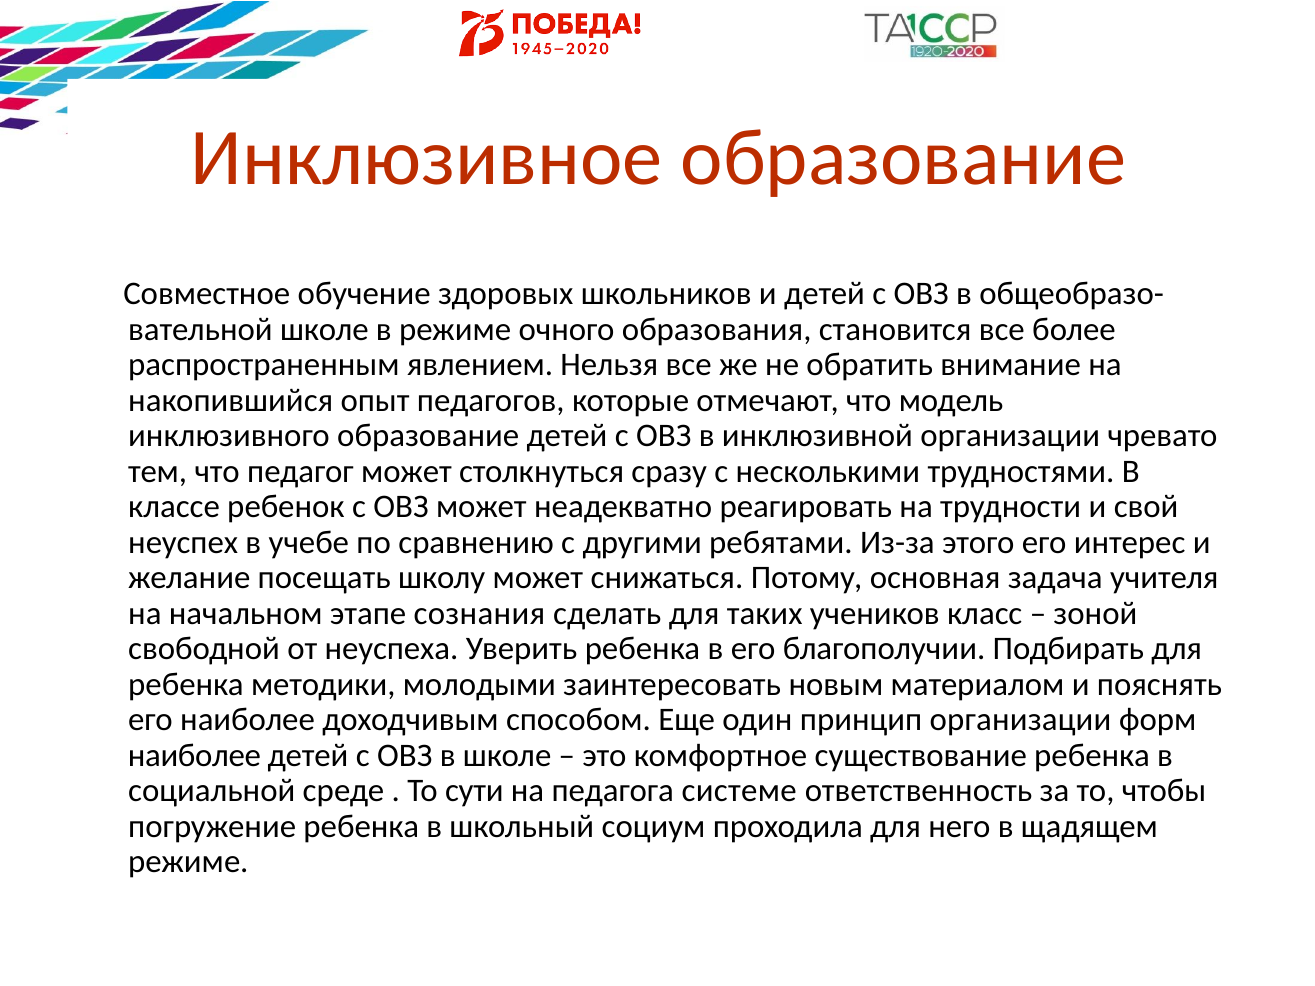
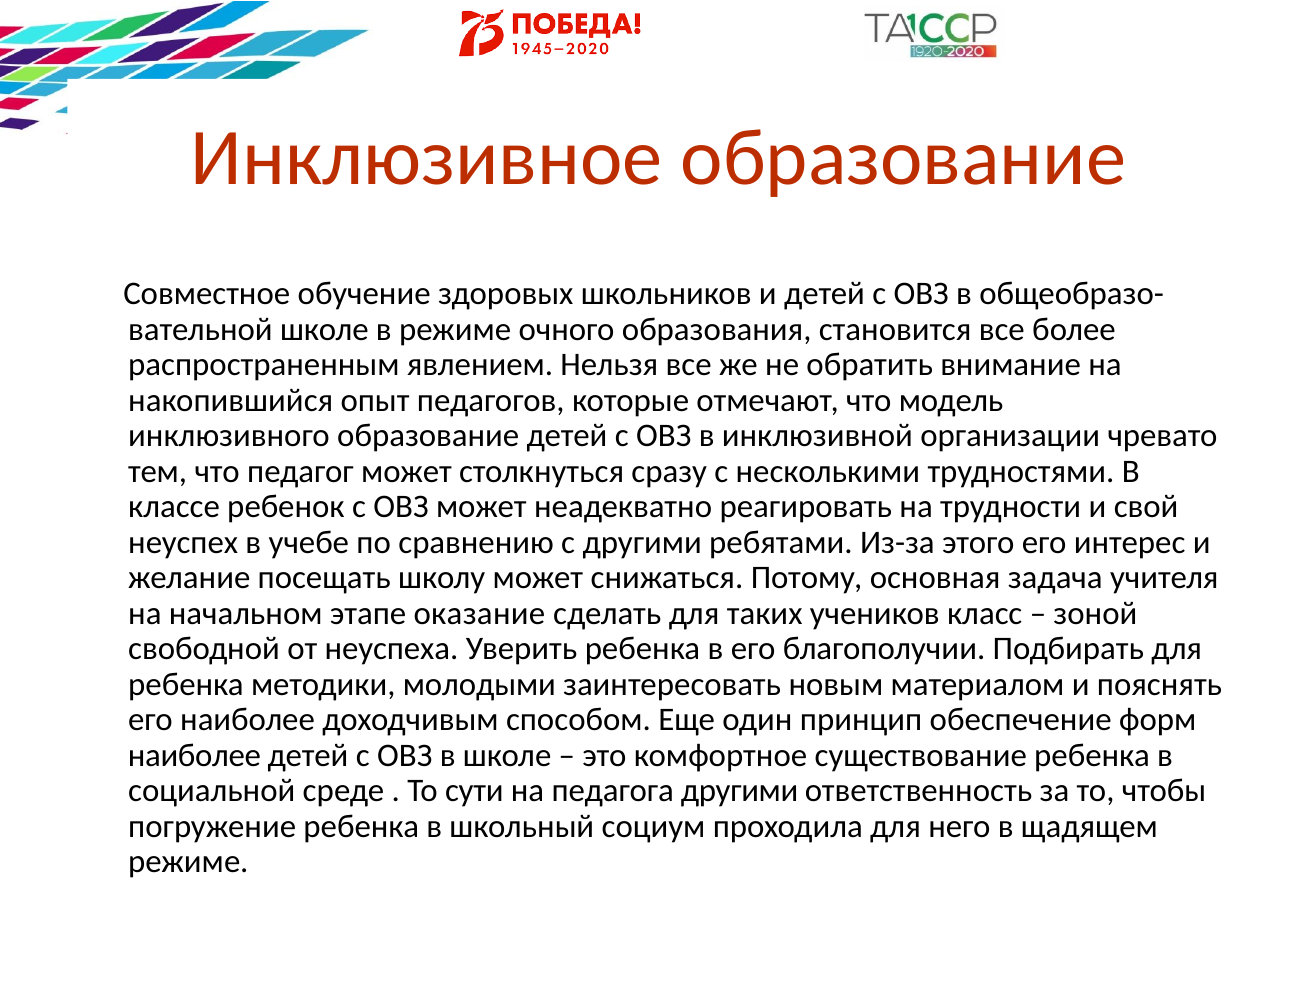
сознания: сознания -> оказание (479, 614)
принцип организации: организации -> обеспечение (1021, 720)
педагога системе: системе -> другими (740, 791)
